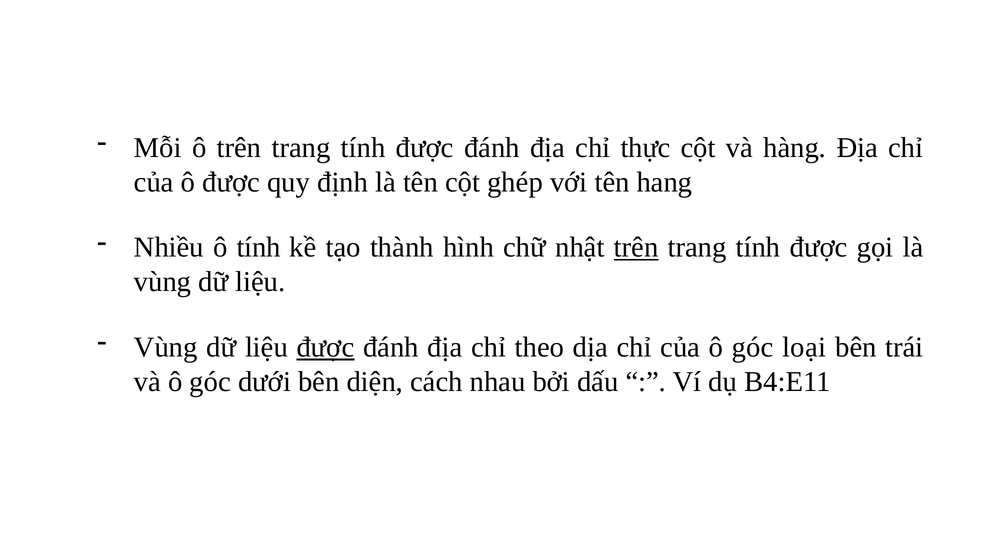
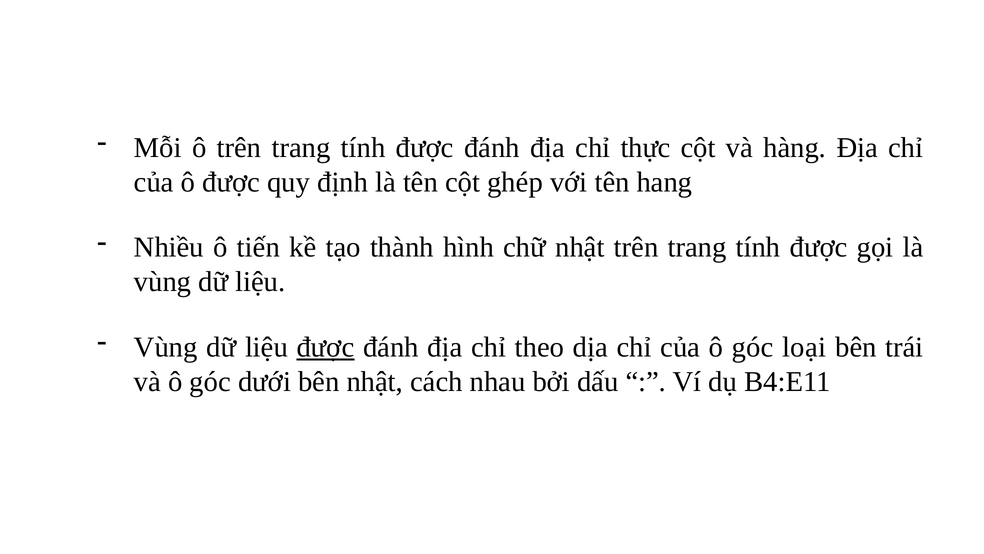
ô tính: tính -> tiến (258, 247)
trên underline: present -> none (636, 247)
bên diện: diện -> nhật (375, 381)
